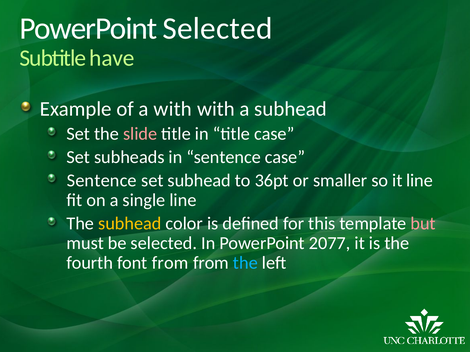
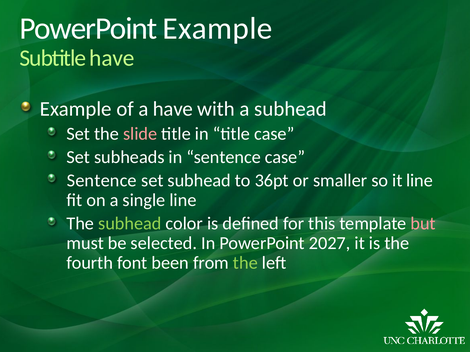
PowerPoint Selected: Selected -> Example (217, 29)
a with: with -> have (173, 109)
subhead colour: yellow -> light green (130, 224)
2077: 2077 -> 2027 (330, 243)
font from: from -> been (170, 263)
the colour: light blue -> light green (245, 263)
